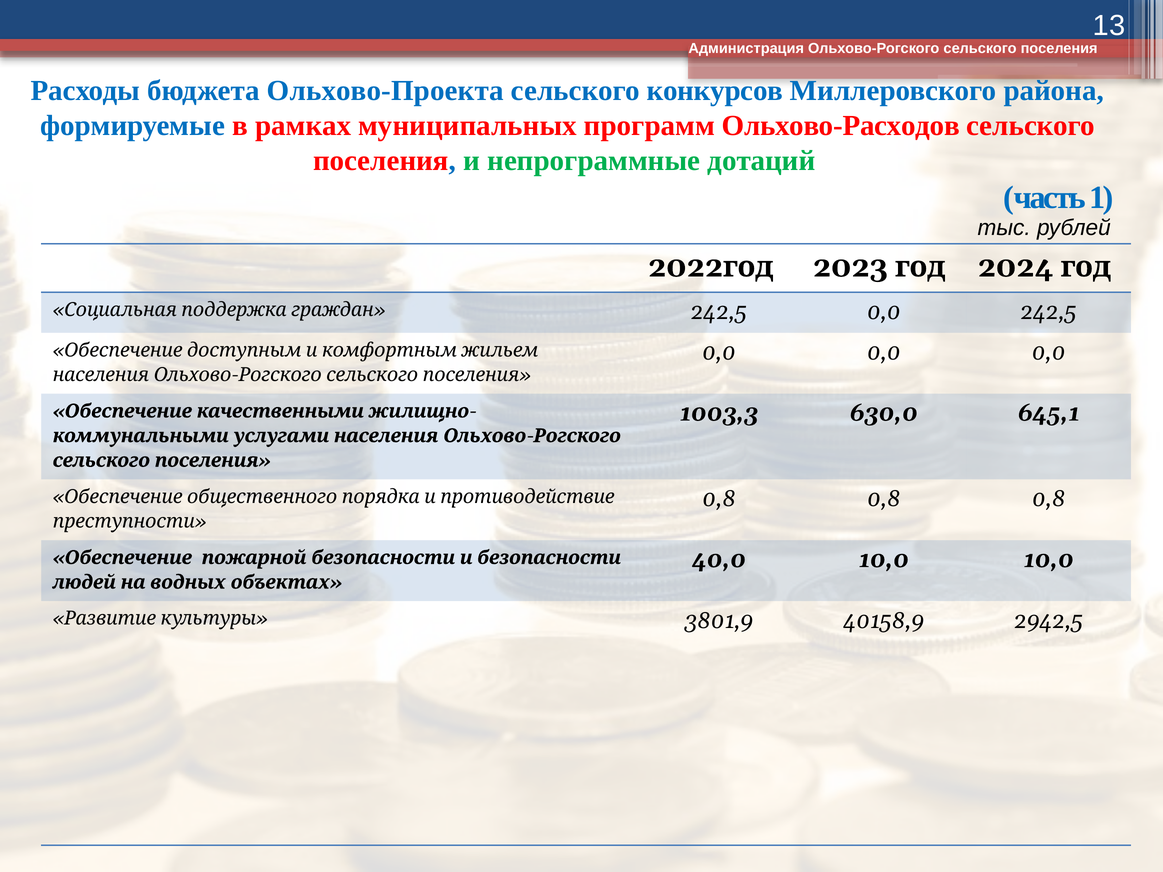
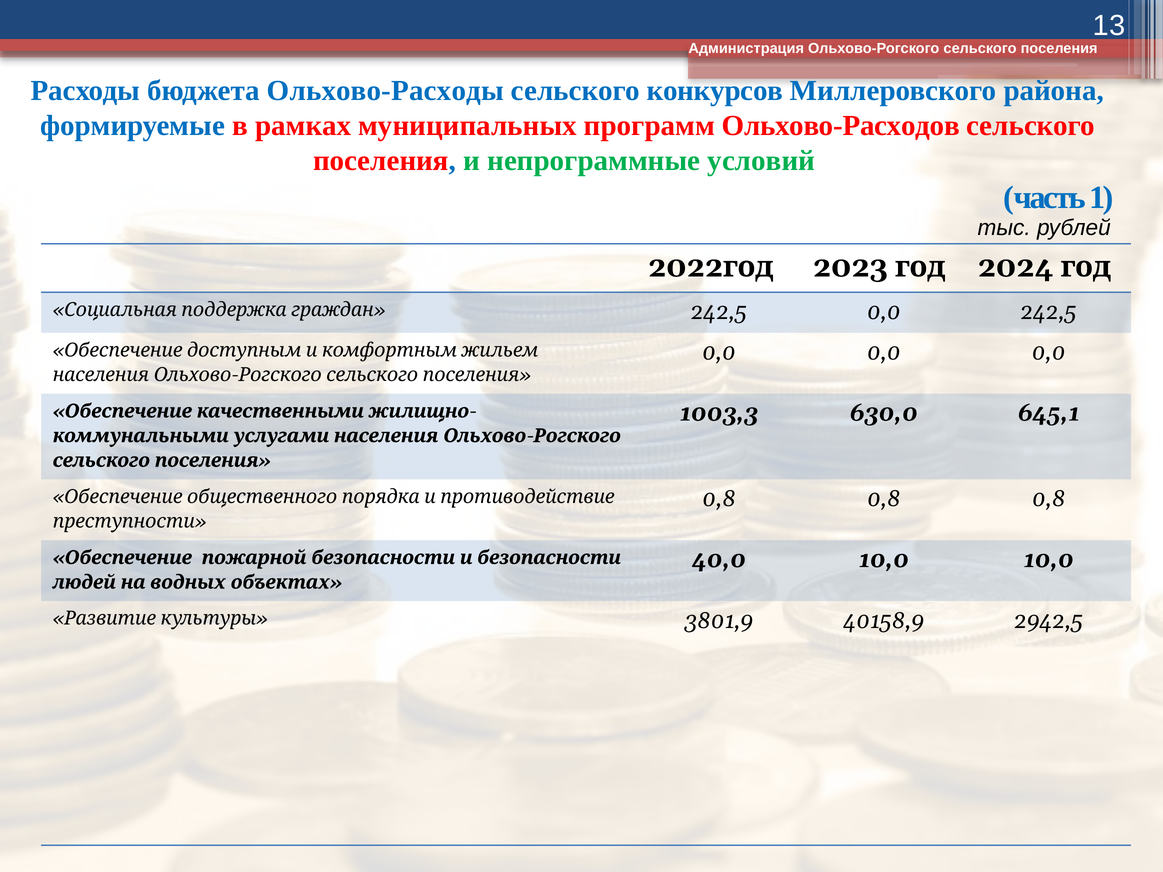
Ольхово-Проекта: Ольхово-Проекта -> Ольхово-Расходы (385, 91)
дотаций: дотаций -> условий (761, 161)
